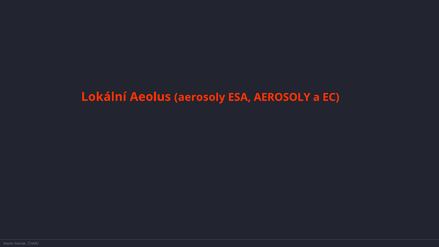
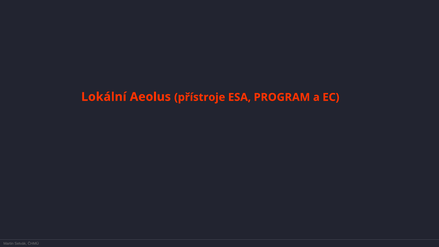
Aeolus aerosoly: aerosoly -> přístroje (200, 97)
ESA AEROSOLY: AEROSOLY -> PROGRAM (282, 97)
